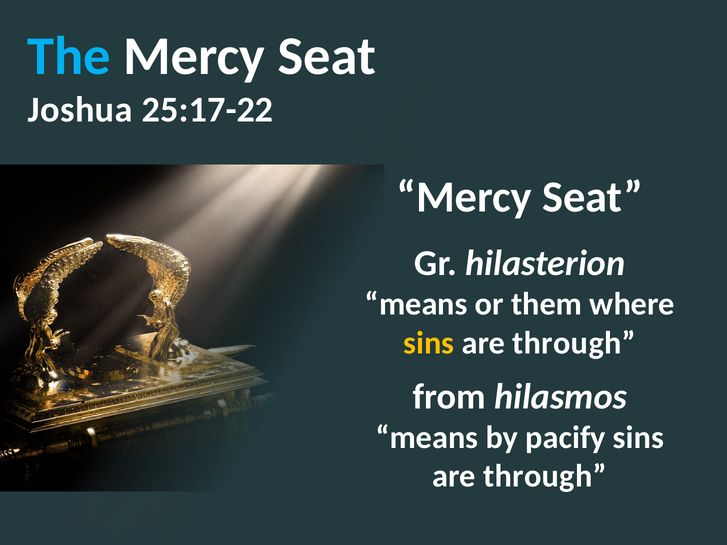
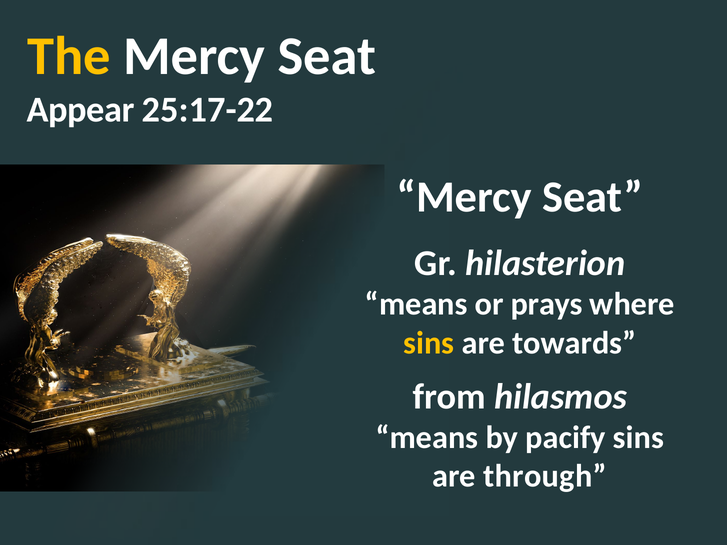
The colour: light blue -> yellow (69, 56)
Joshua: Joshua -> Appear (81, 110)
them: them -> prays (547, 304)
through: through -> towards (574, 343)
